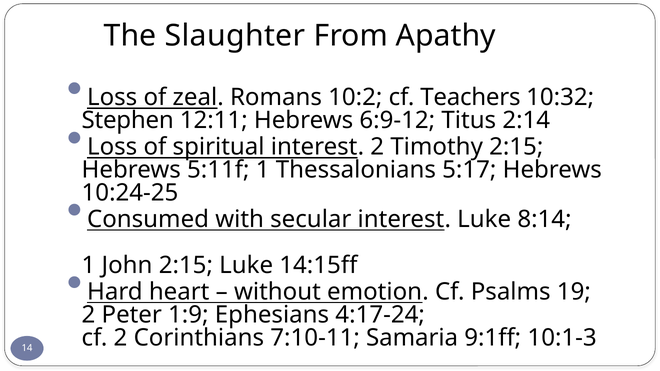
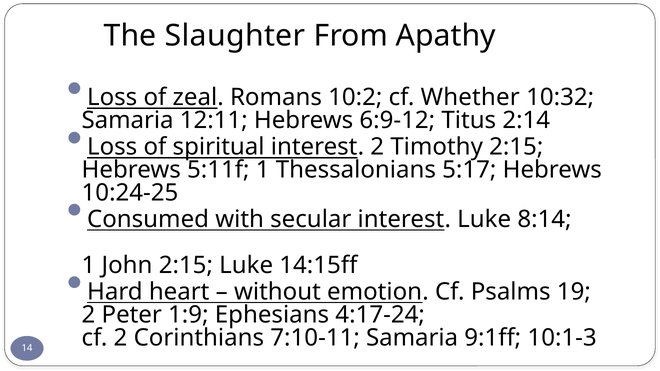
Teachers: Teachers -> Whether (470, 97)
Stephen: Stephen -> Samaria (128, 121)
